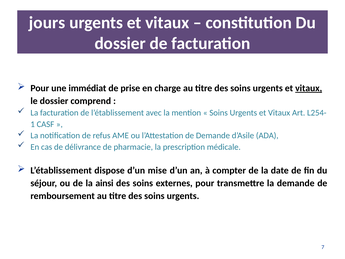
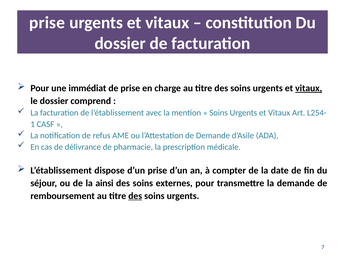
jours: jours -> prise (47, 23)
d’un mise: mise -> prise (157, 170)
des underline: none -> present (135, 196)
